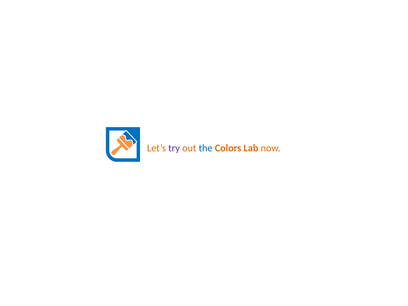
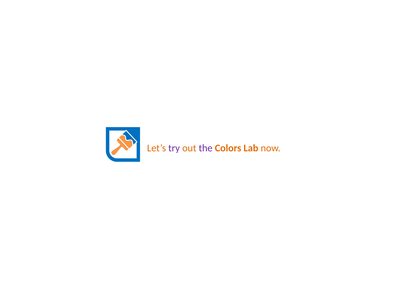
the colour: blue -> purple (206, 148)
